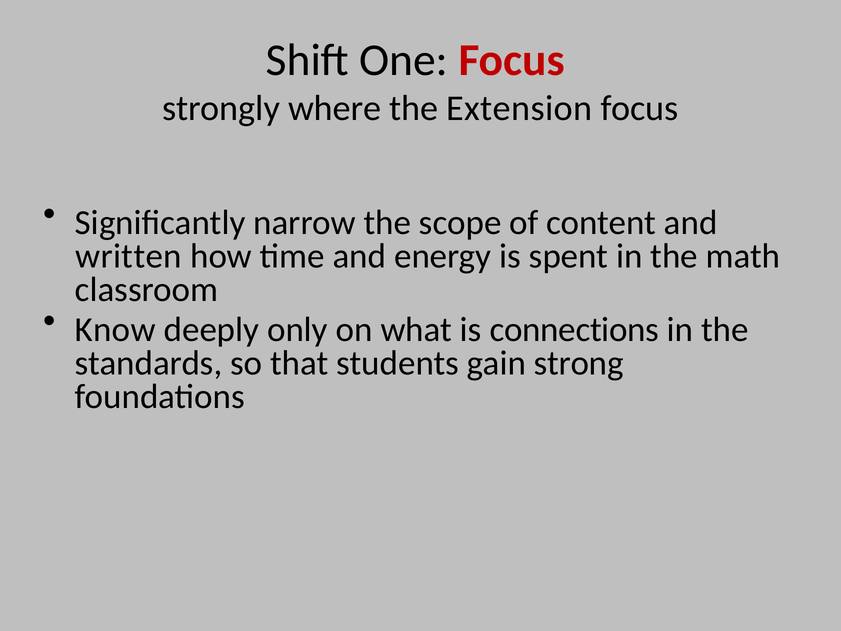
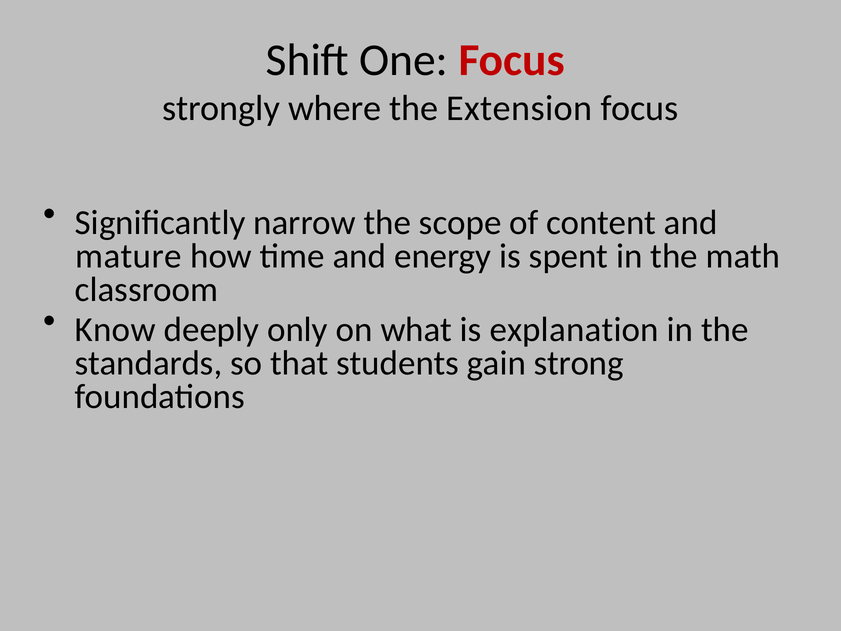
written: written -> mature (128, 256)
connections: connections -> explanation (574, 329)
